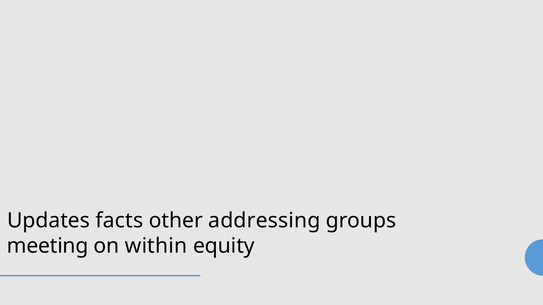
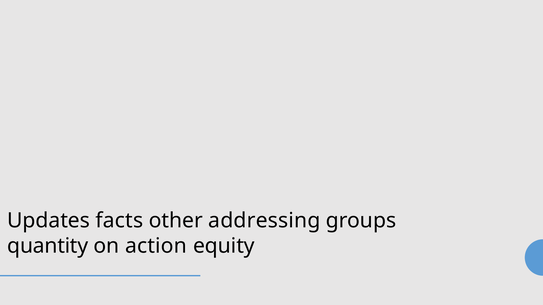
meeting: meeting -> quantity (48, 246)
within: within -> action (156, 246)
